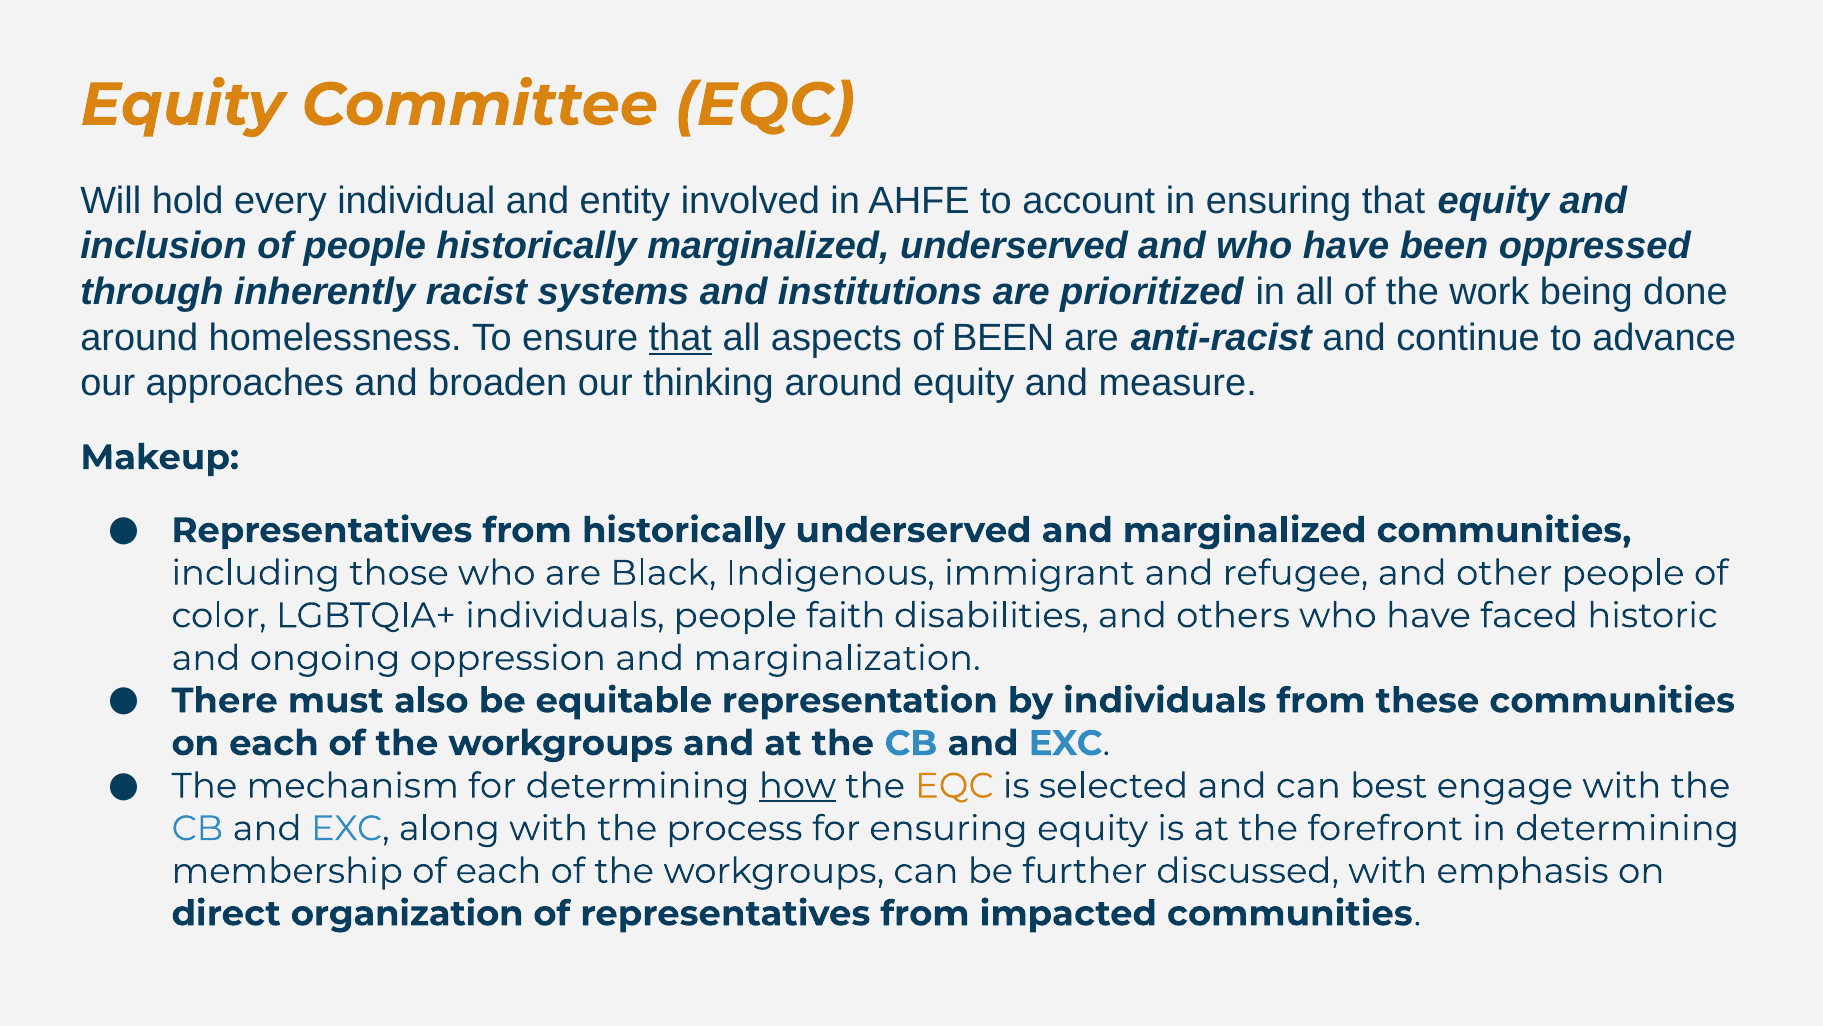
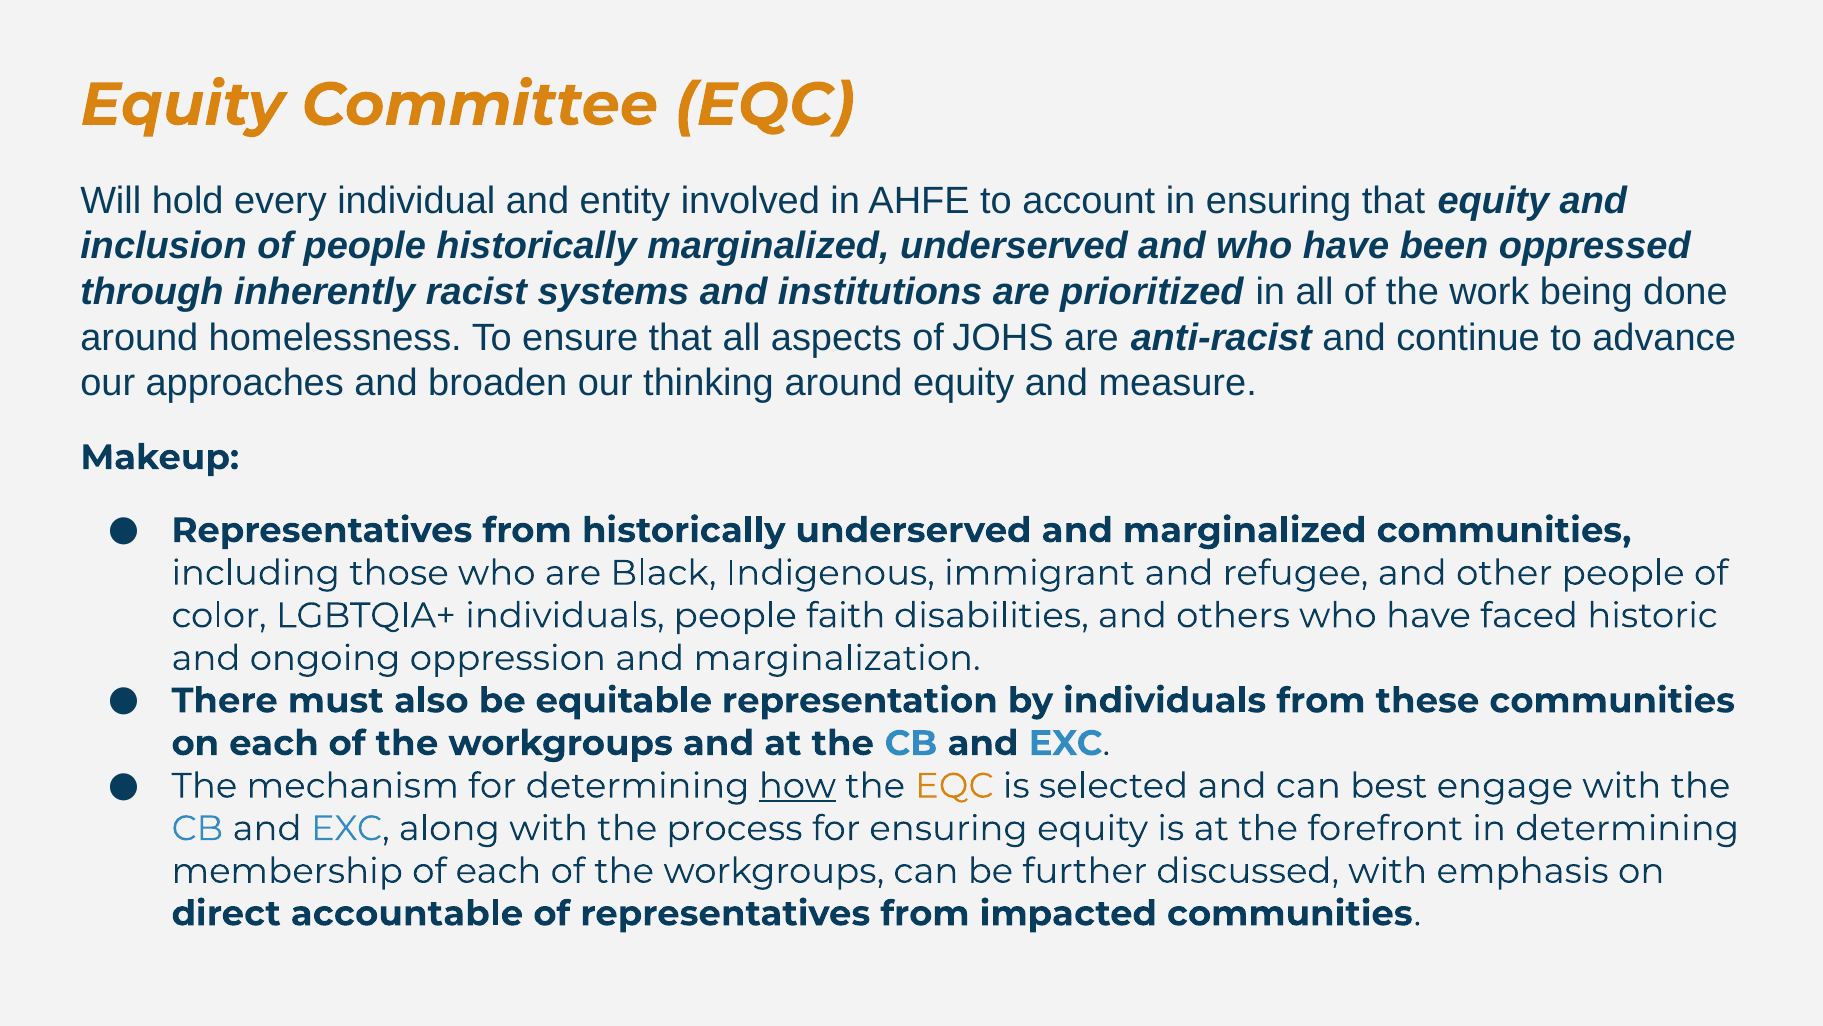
that underline: present -> none (680, 337)
of BEEN: BEEN -> JOHS (1003, 337)
organization: organization -> accountable (407, 913)
